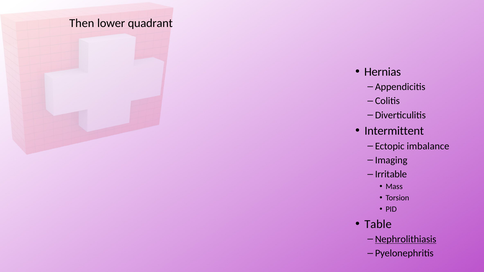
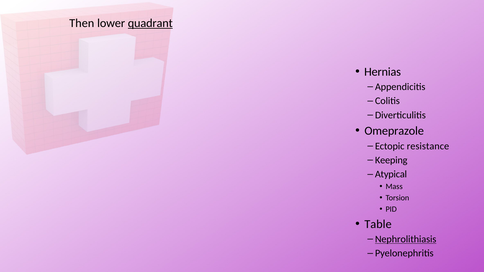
quadrant underline: none -> present (150, 23)
Intermittent: Intermittent -> Omeprazole (394, 131)
imbalance: imbalance -> resistance (428, 146)
Imaging: Imaging -> Keeping (391, 160)
Irritable: Irritable -> Atypical (391, 174)
